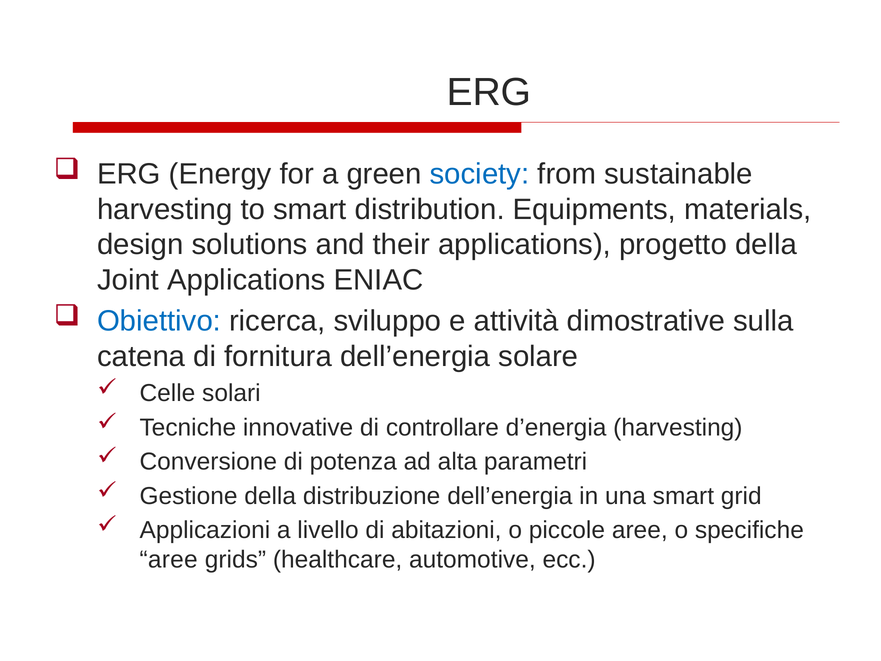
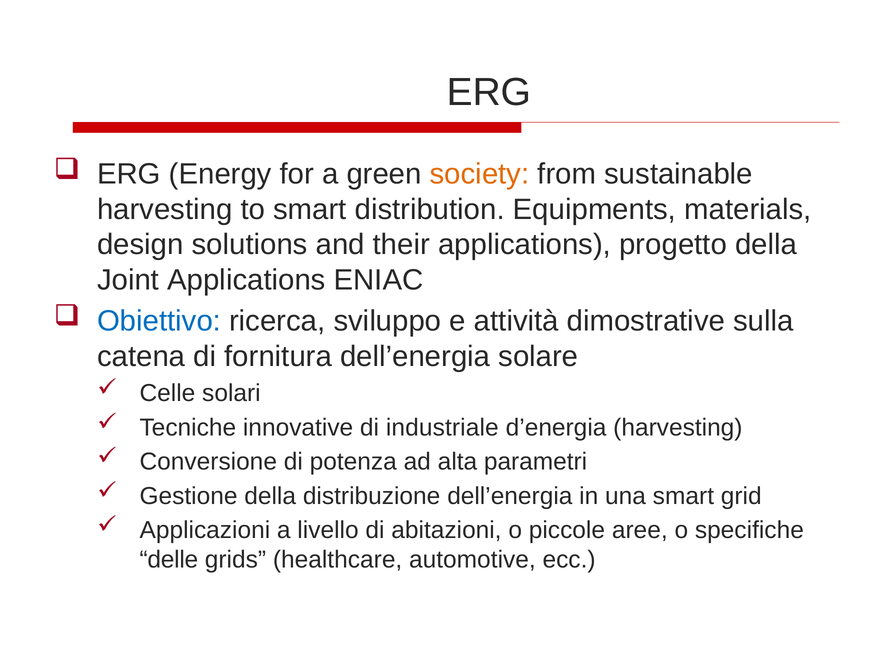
society colour: blue -> orange (480, 174)
controllare: controllare -> industriale (442, 427)
aree: aree -> delle (169, 560)
